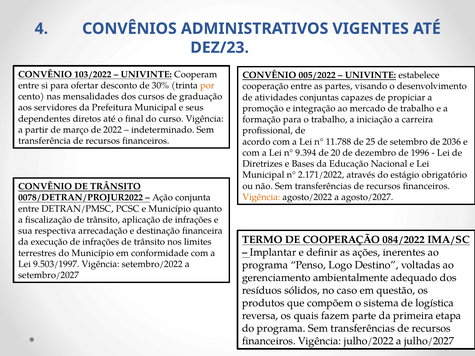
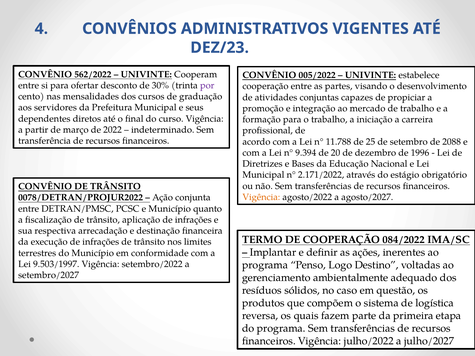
103/2022: 103/2022 -> 562/2022 (93, 74)
por colour: orange -> purple (207, 85)
2036: 2036 -> 2088 (452, 142)
